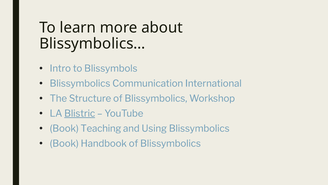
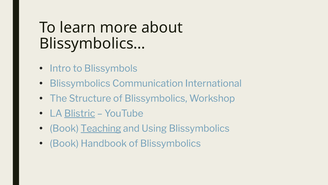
Teaching underline: none -> present (101, 128)
